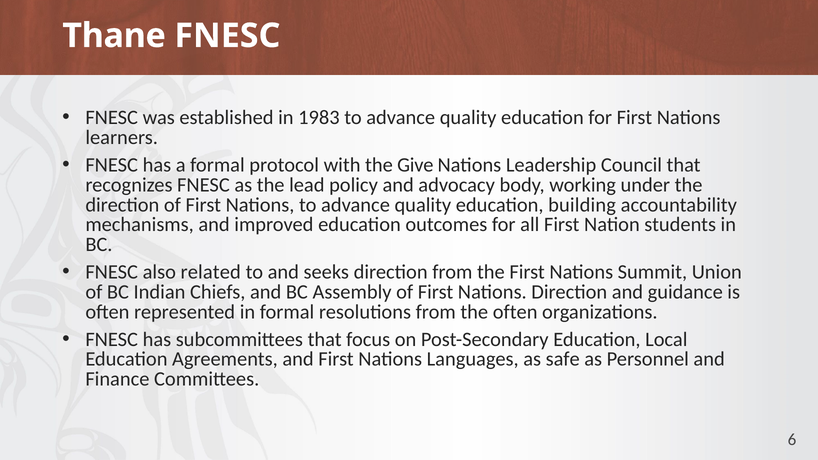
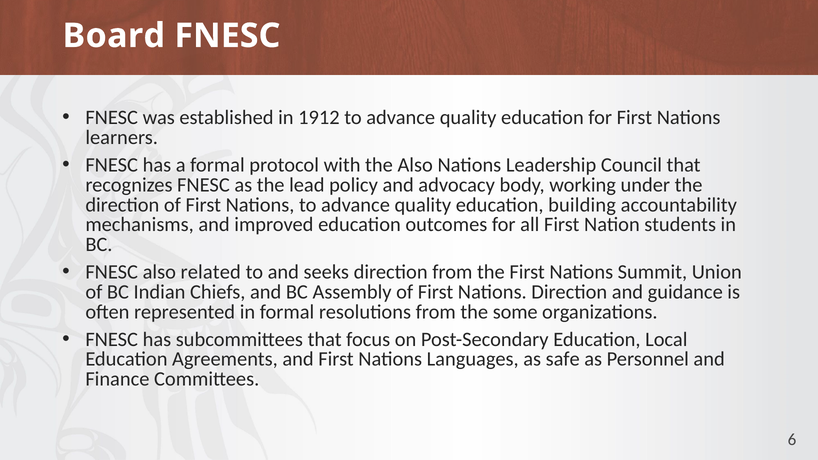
Thane: Thane -> Board (114, 36)
1983: 1983 -> 1912 (319, 118)
the Give: Give -> Also (415, 165)
the often: often -> some (515, 312)
